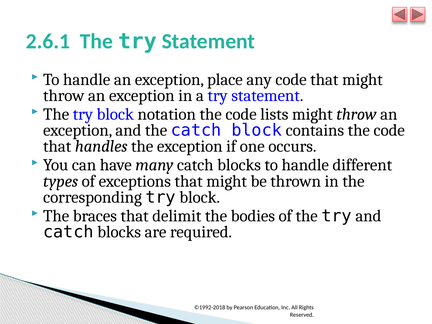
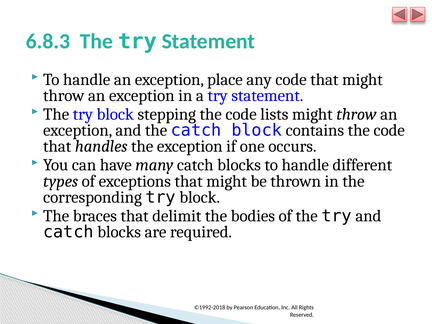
2.6.1: 2.6.1 -> 6.8.3 (48, 41)
notation: notation -> stepping (167, 114)
